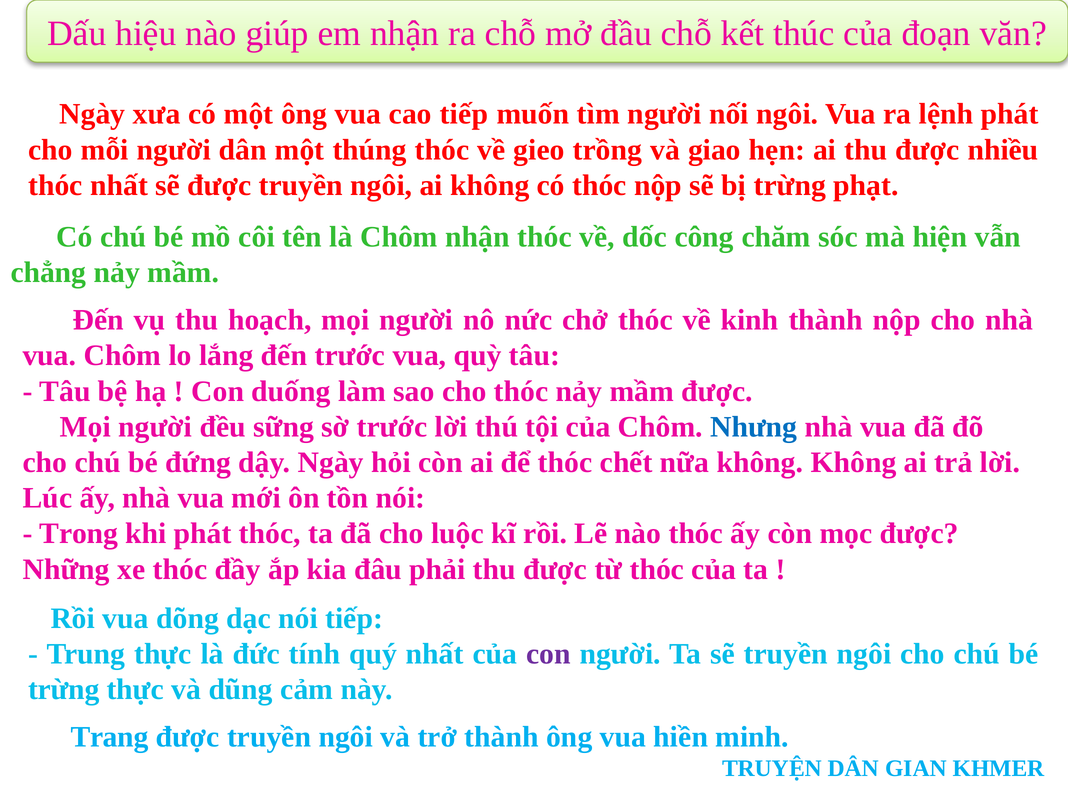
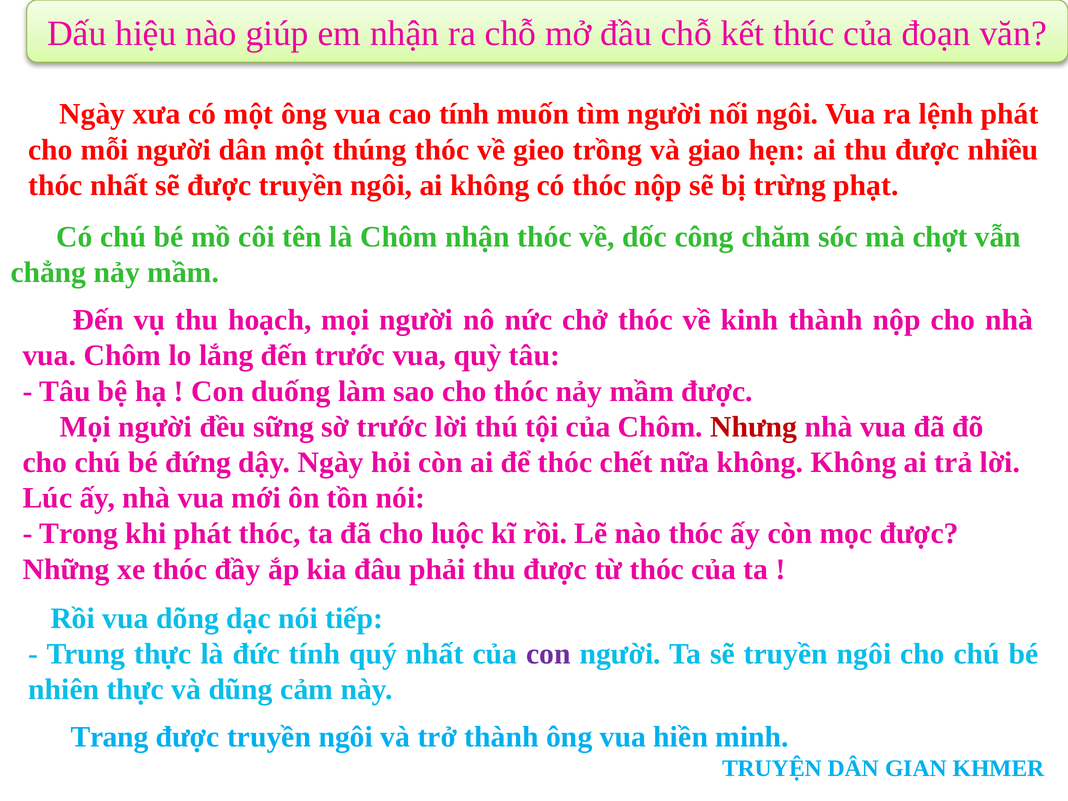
cao tiếp: tiếp -> tính (464, 114)
hiện: hiện -> chợt (940, 237)
Nhưng colour: blue -> red (754, 427)
trừng: trừng -> nhiên (64, 690)
